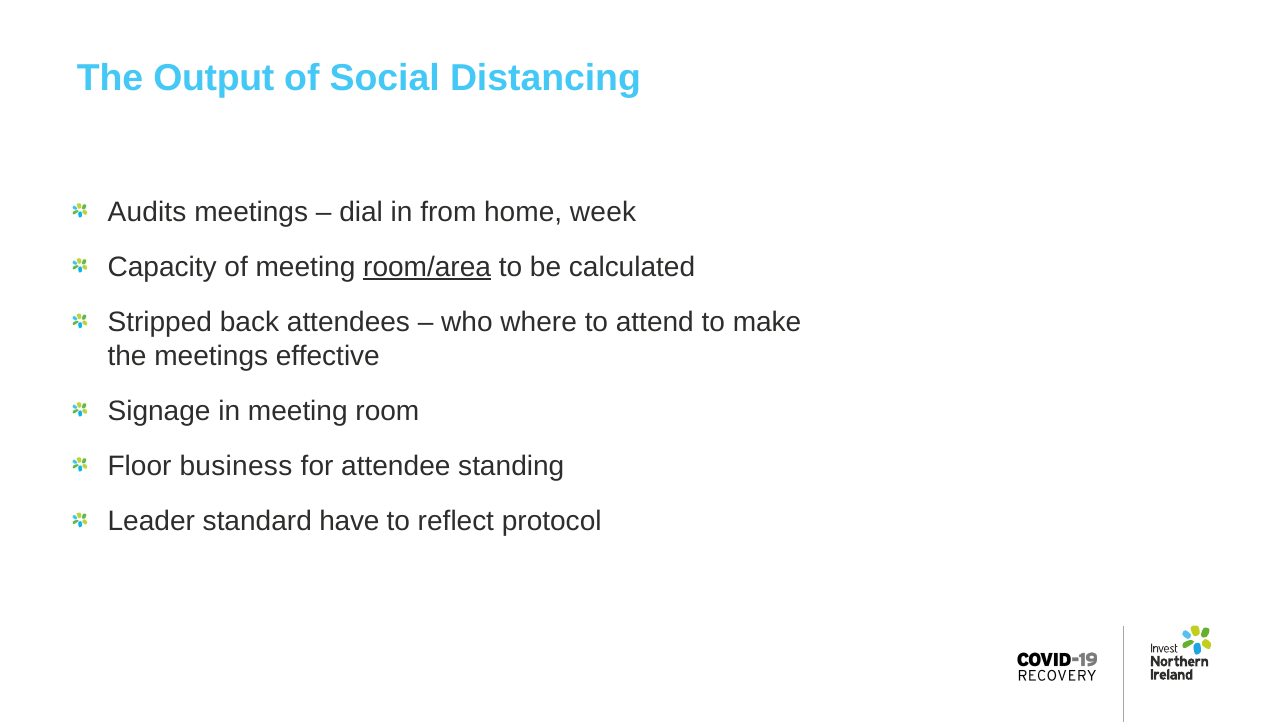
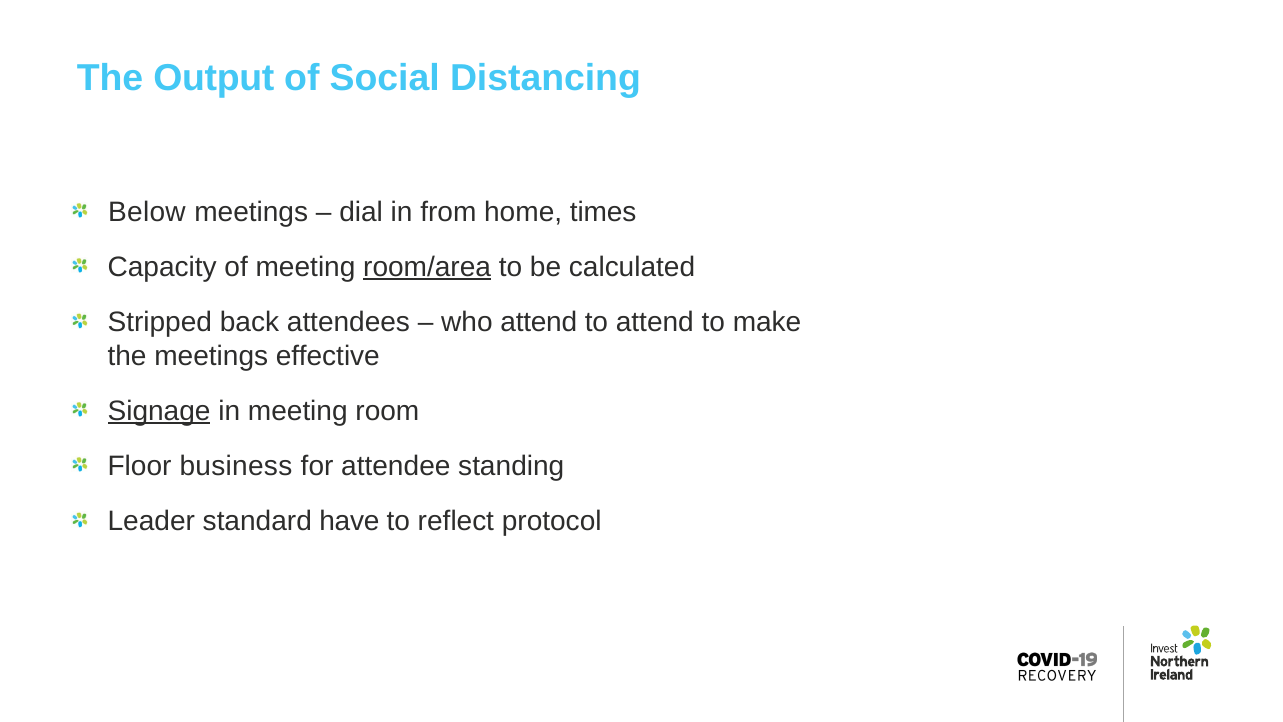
Audits: Audits -> Below (147, 212)
week: week -> times (603, 212)
who where: where -> attend (539, 322)
Signage underline: none -> present (159, 411)
